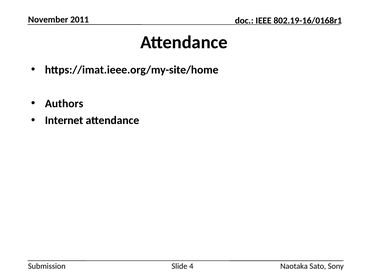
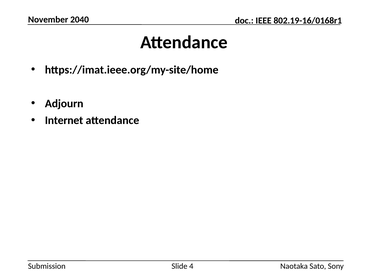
2011: 2011 -> 2040 (80, 20)
Authors: Authors -> Adjourn (64, 104)
